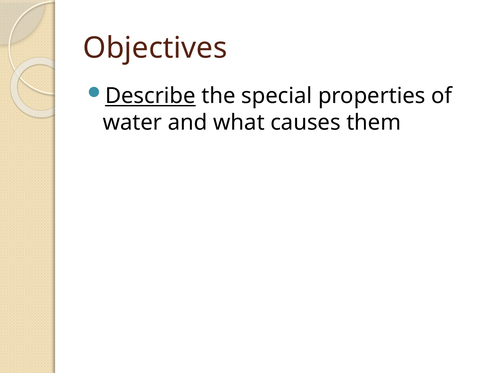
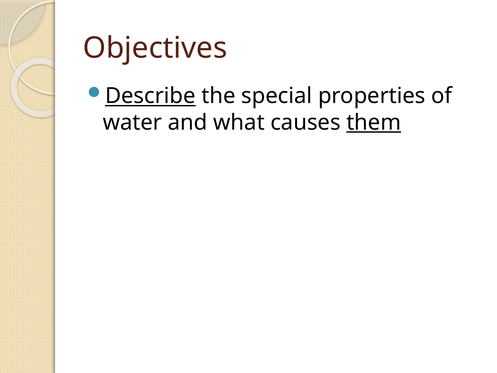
them underline: none -> present (374, 122)
